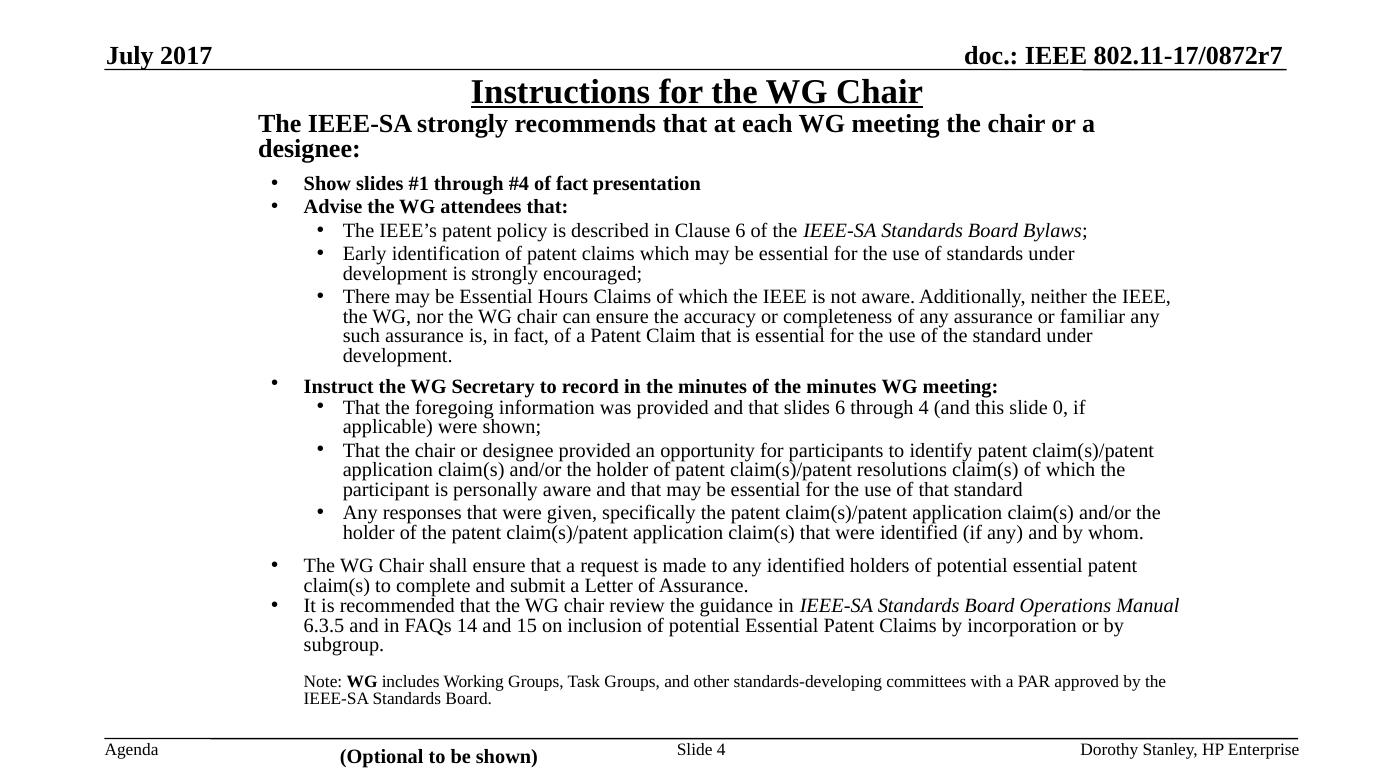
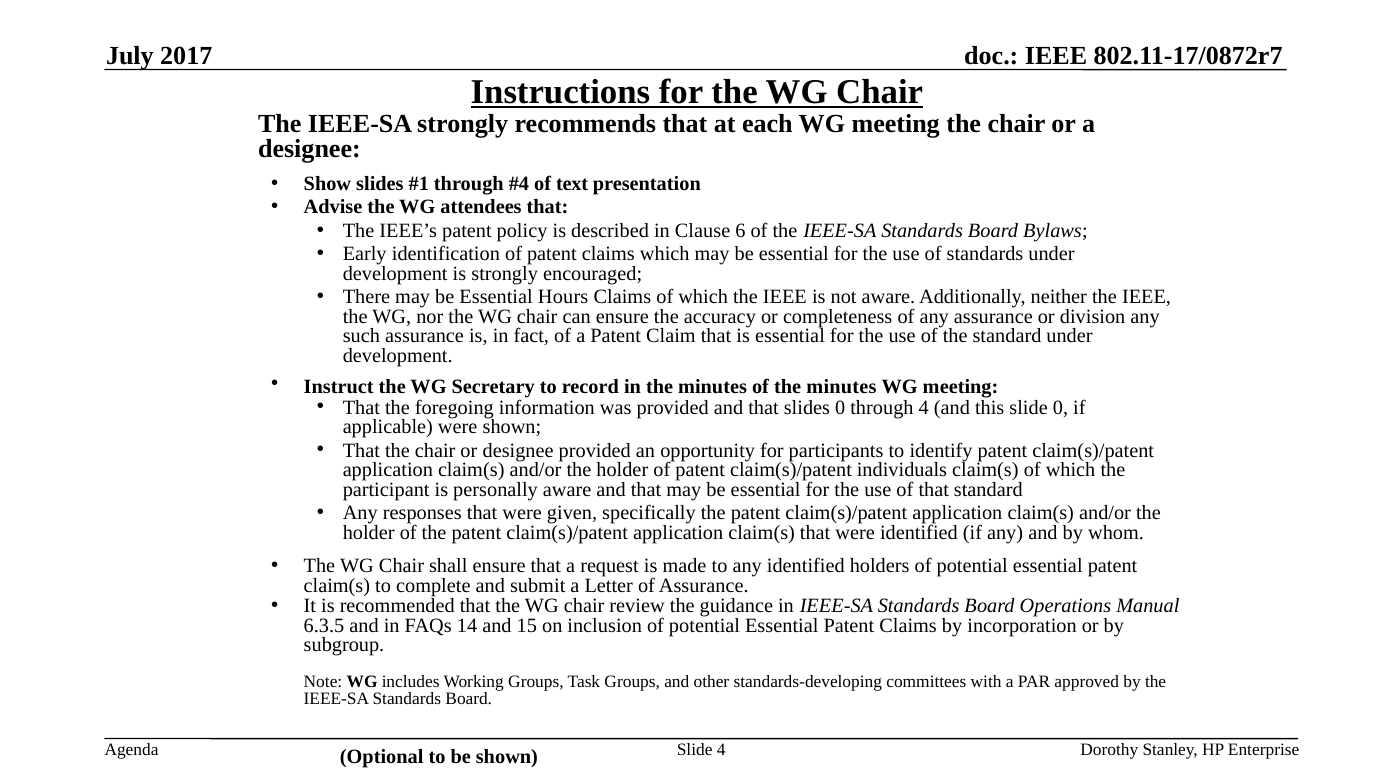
of fact: fact -> text (572, 184)
familiar: familiar -> division (1093, 317)
slides 6: 6 -> 0 (840, 408)
resolutions: resolutions -> individuals (902, 470)
